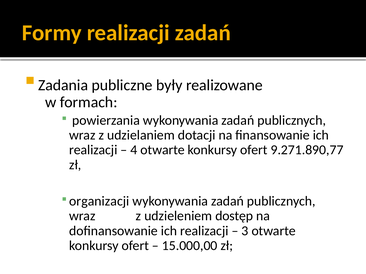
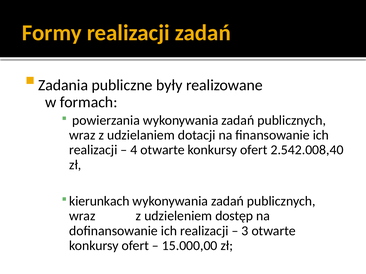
9.271.890,77: 9.271.890,77 -> 2.542.008,40 (307, 150)
organizacji: organizacji -> kierunkach (99, 202)
